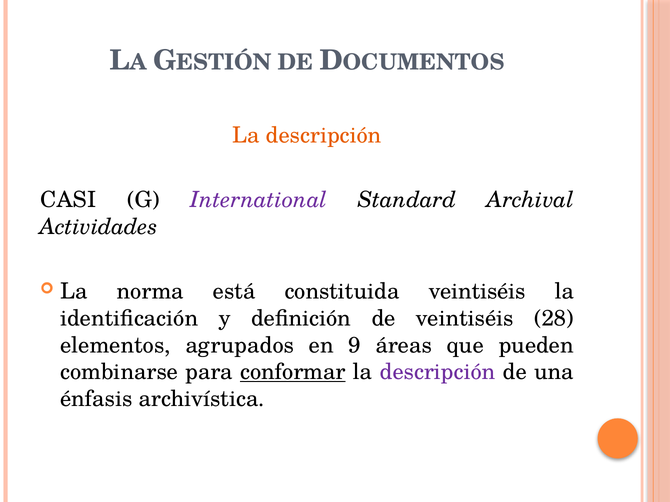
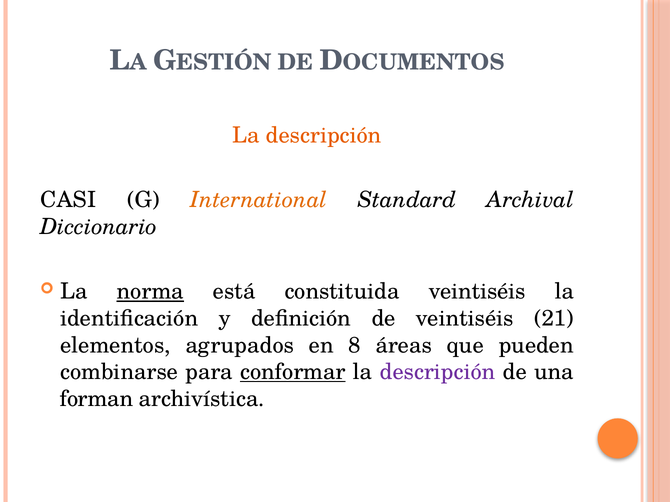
International colour: purple -> orange (259, 200)
Actividades: Actividades -> Diccionario (99, 227)
norma underline: none -> present (150, 292)
28: 28 -> 21 (554, 319)
9: 9 -> 8 (355, 345)
énfasis: énfasis -> forman (96, 399)
